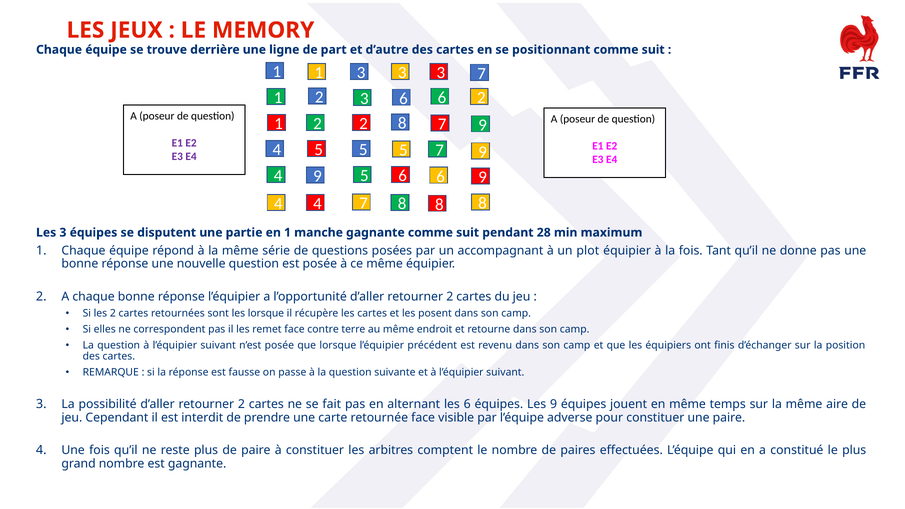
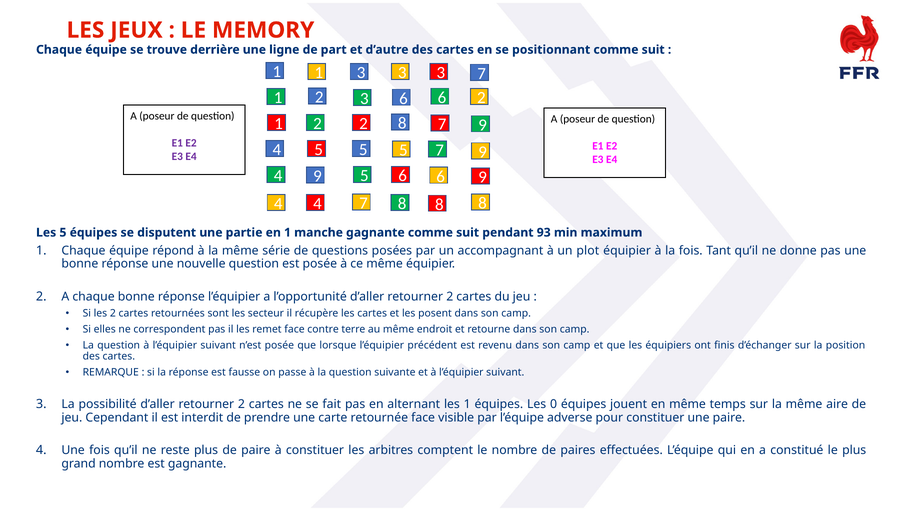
Les 3: 3 -> 5 (63, 233)
28: 28 -> 93 (544, 233)
les lorsque: lorsque -> secteur (266, 314)
les 6: 6 -> 1 (467, 404)
Les 9: 9 -> 0 (554, 404)
